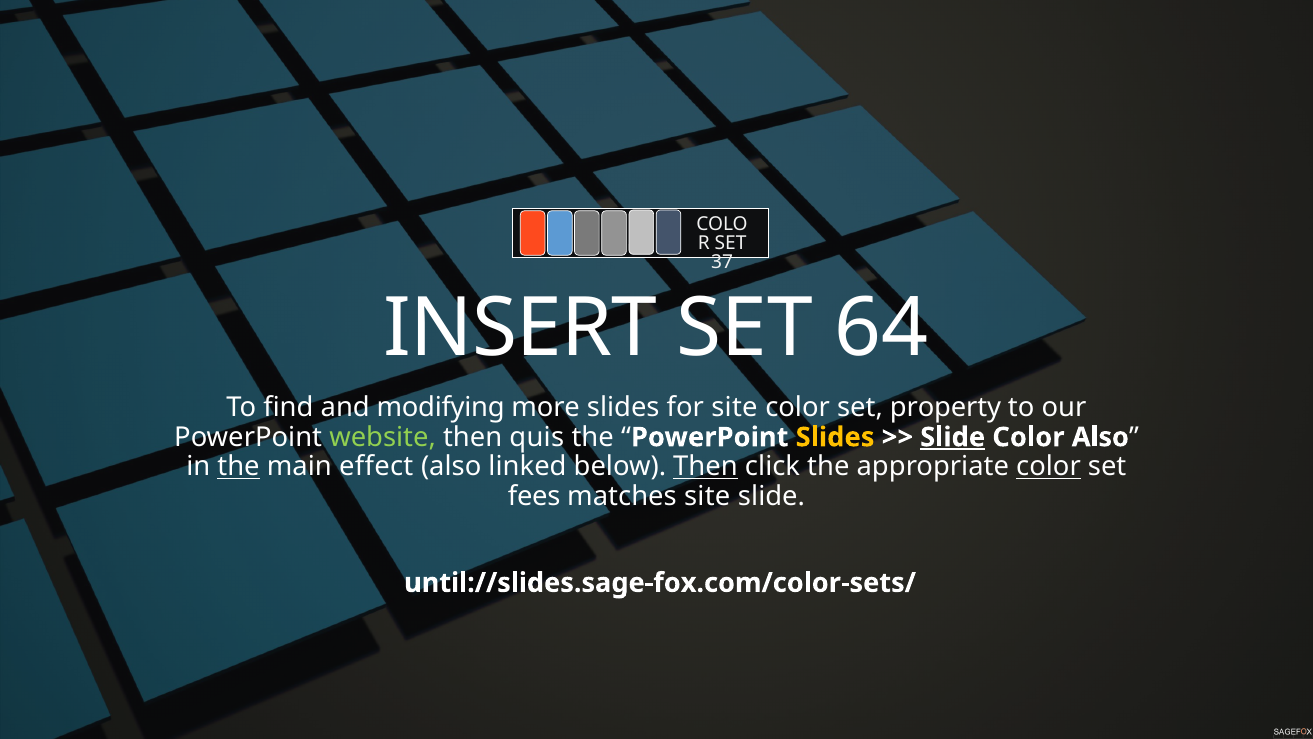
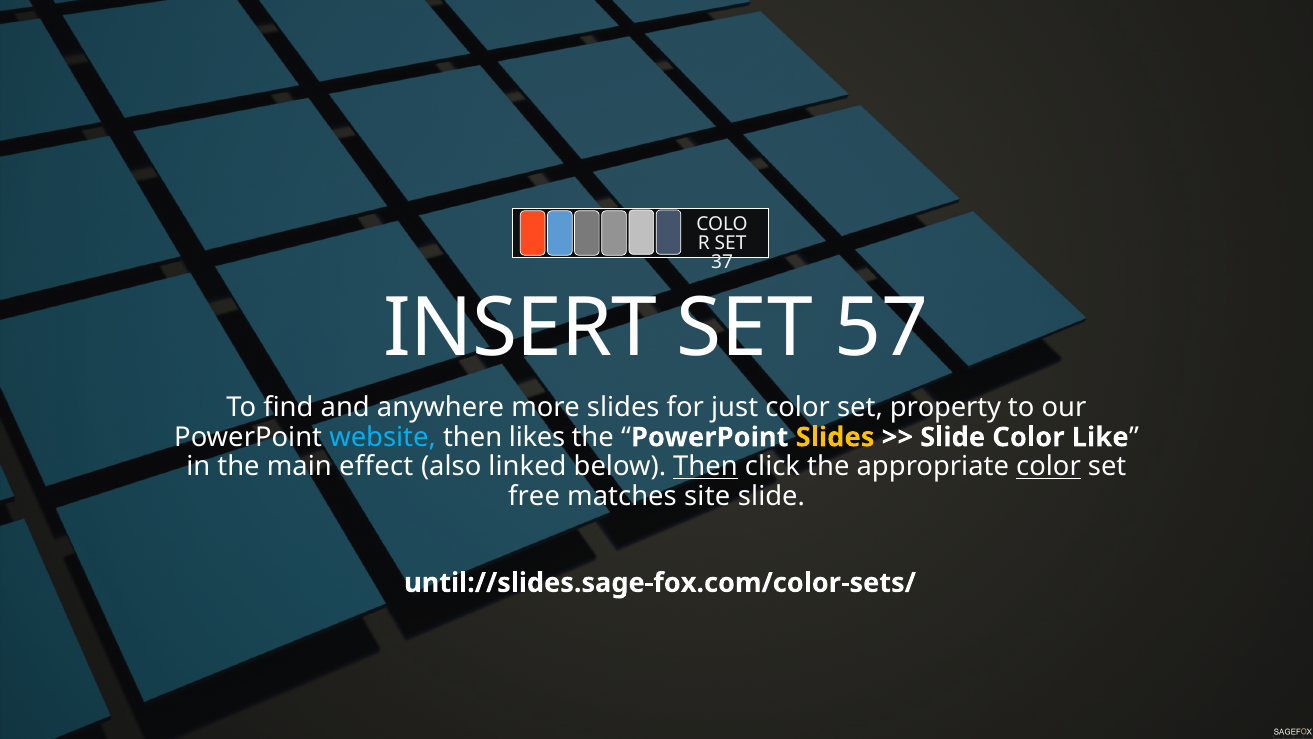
64: 64 -> 57 (881, 328)
modifying: modifying -> anywhere (440, 407)
for site: site -> just (735, 407)
website colour: light green -> light blue (383, 437)
quis: quis -> likes (537, 437)
Slide underline: present -> none (953, 437)
Color Also: Also -> Like (1100, 437)
the underline: present -> none (239, 467)
fees: fees -> free (534, 496)
